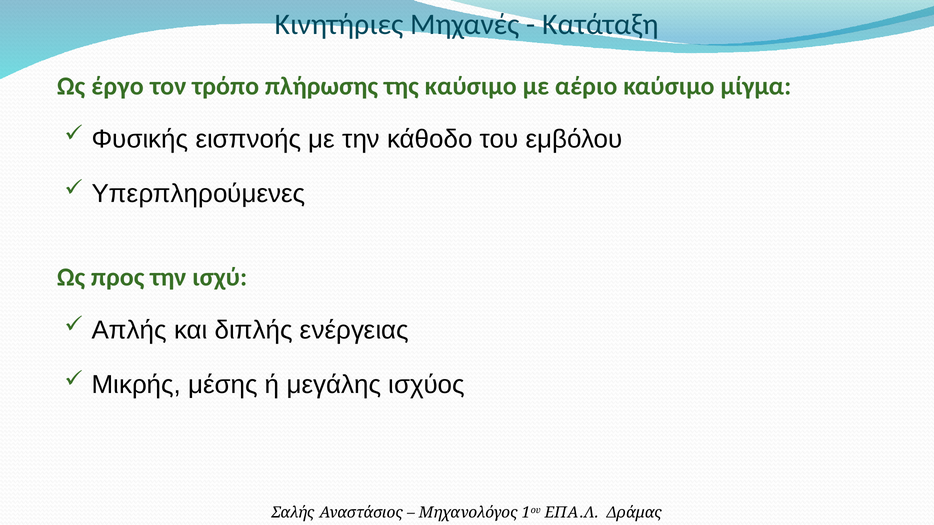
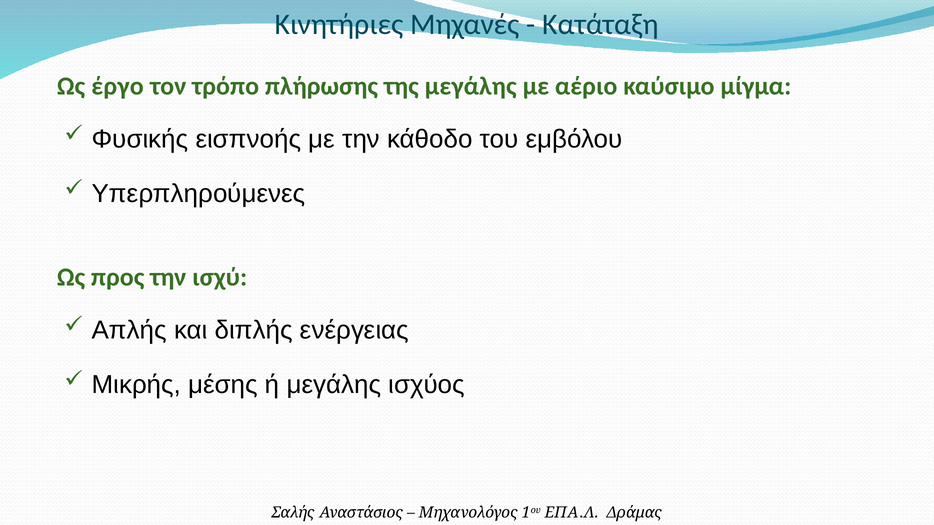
της καύσιμο: καύσιμο -> μεγάλης (471, 86)
